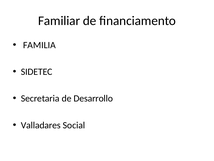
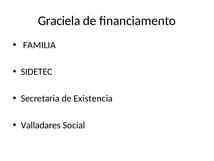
Familiar: Familiar -> Graciela (59, 21)
Desarrollo: Desarrollo -> Existencia (93, 98)
